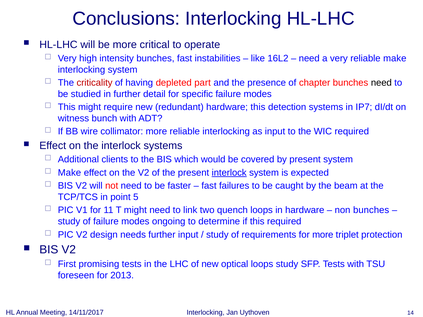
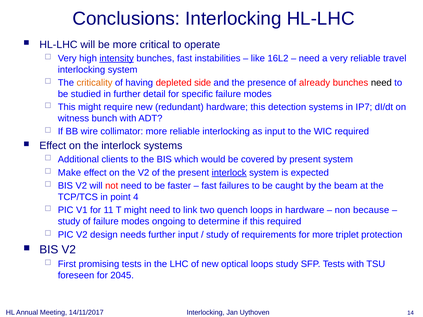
intensity underline: none -> present (117, 58)
reliable make: make -> travel (395, 58)
criticality colour: red -> orange (95, 83)
part: part -> side (203, 83)
chapter: chapter -> already (315, 83)
5: 5 -> 4 (136, 197)
non bunches: bunches -> because (371, 210)
2013: 2013 -> 2045 (122, 276)
